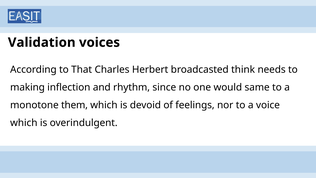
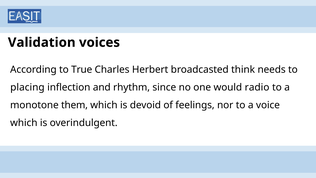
That: That -> True (82, 69)
making: making -> placing (27, 87)
same: same -> radio (257, 87)
